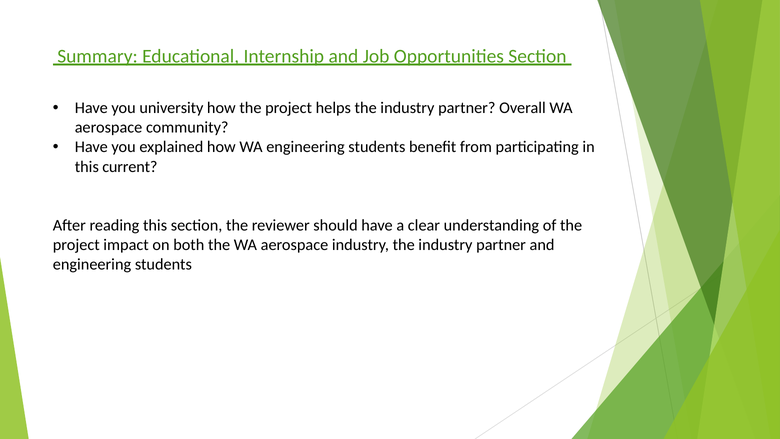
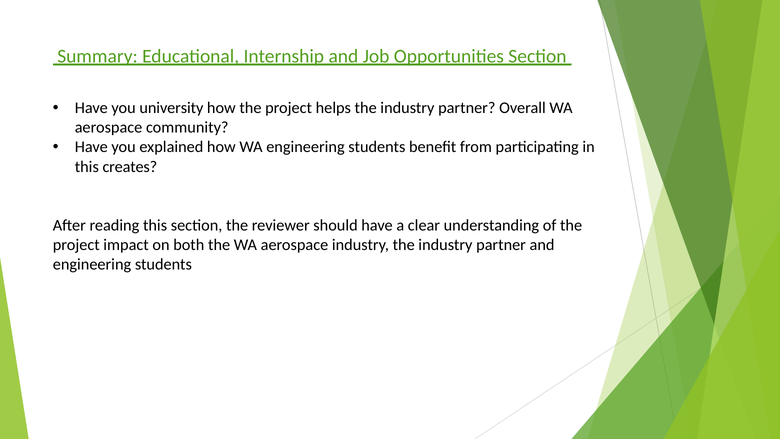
current: current -> creates (130, 167)
